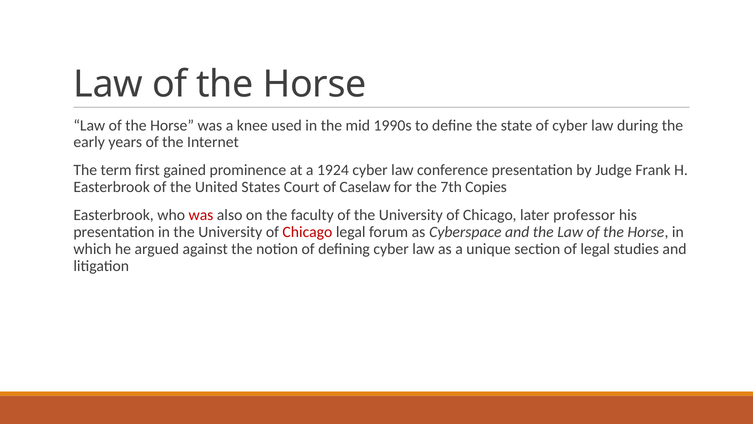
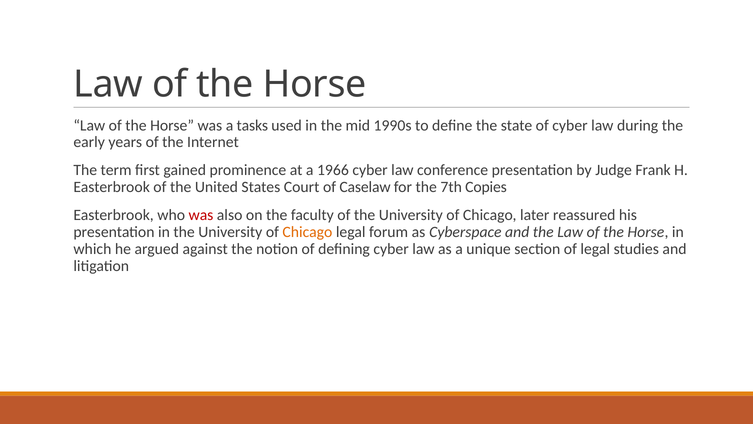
knee: knee -> tasks (252, 125)
1924: 1924 -> 1966 (333, 170)
professor: professor -> reassured (584, 215)
Chicago colour: red -> orange (307, 232)
